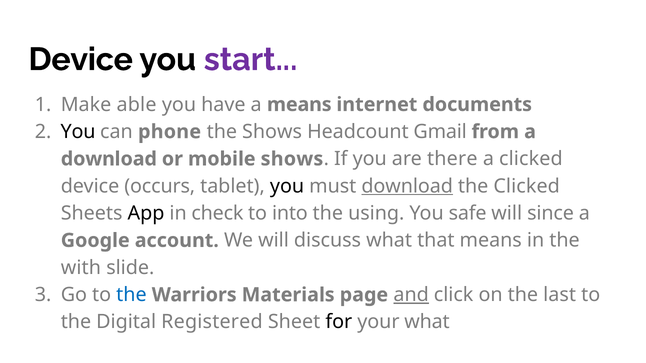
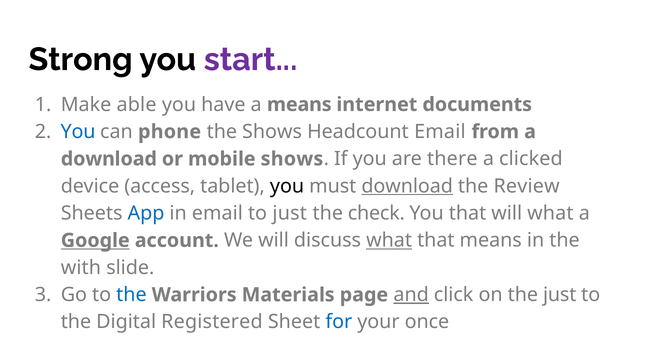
Device: Device -> Strong (81, 60)
You colour: black -> blue (78, 132)
Headcount Gmail: Gmail -> Email (440, 132)
occurs: occurs -> access (160, 186)
the Clicked: Clicked -> Review (527, 186)
App colour: black -> blue (146, 213)
in check: check -> email (217, 213)
to into: into -> just (290, 213)
using: using -> check (376, 213)
You safe: safe -> that (468, 213)
will since: since -> what (550, 213)
Google underline: none -> present (95, 241)
what underline: none -> present (389, 241)
the last: last -> just (560, 295)
for colour: black -> blue (339, 322)
your what: what -> once (427, 322)
